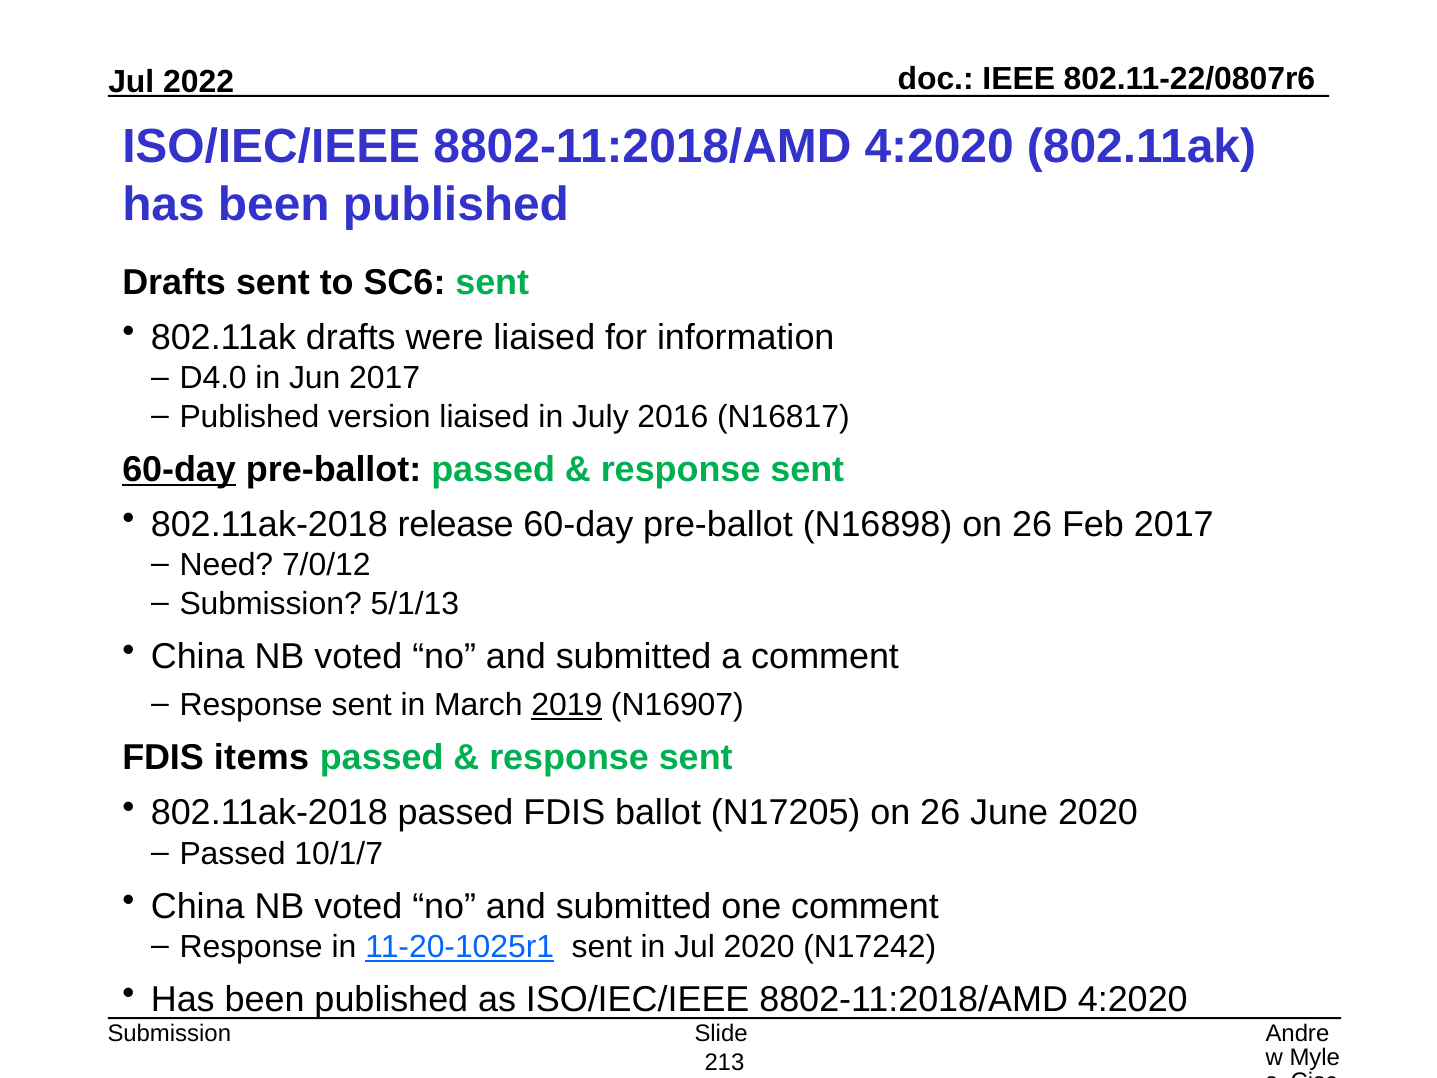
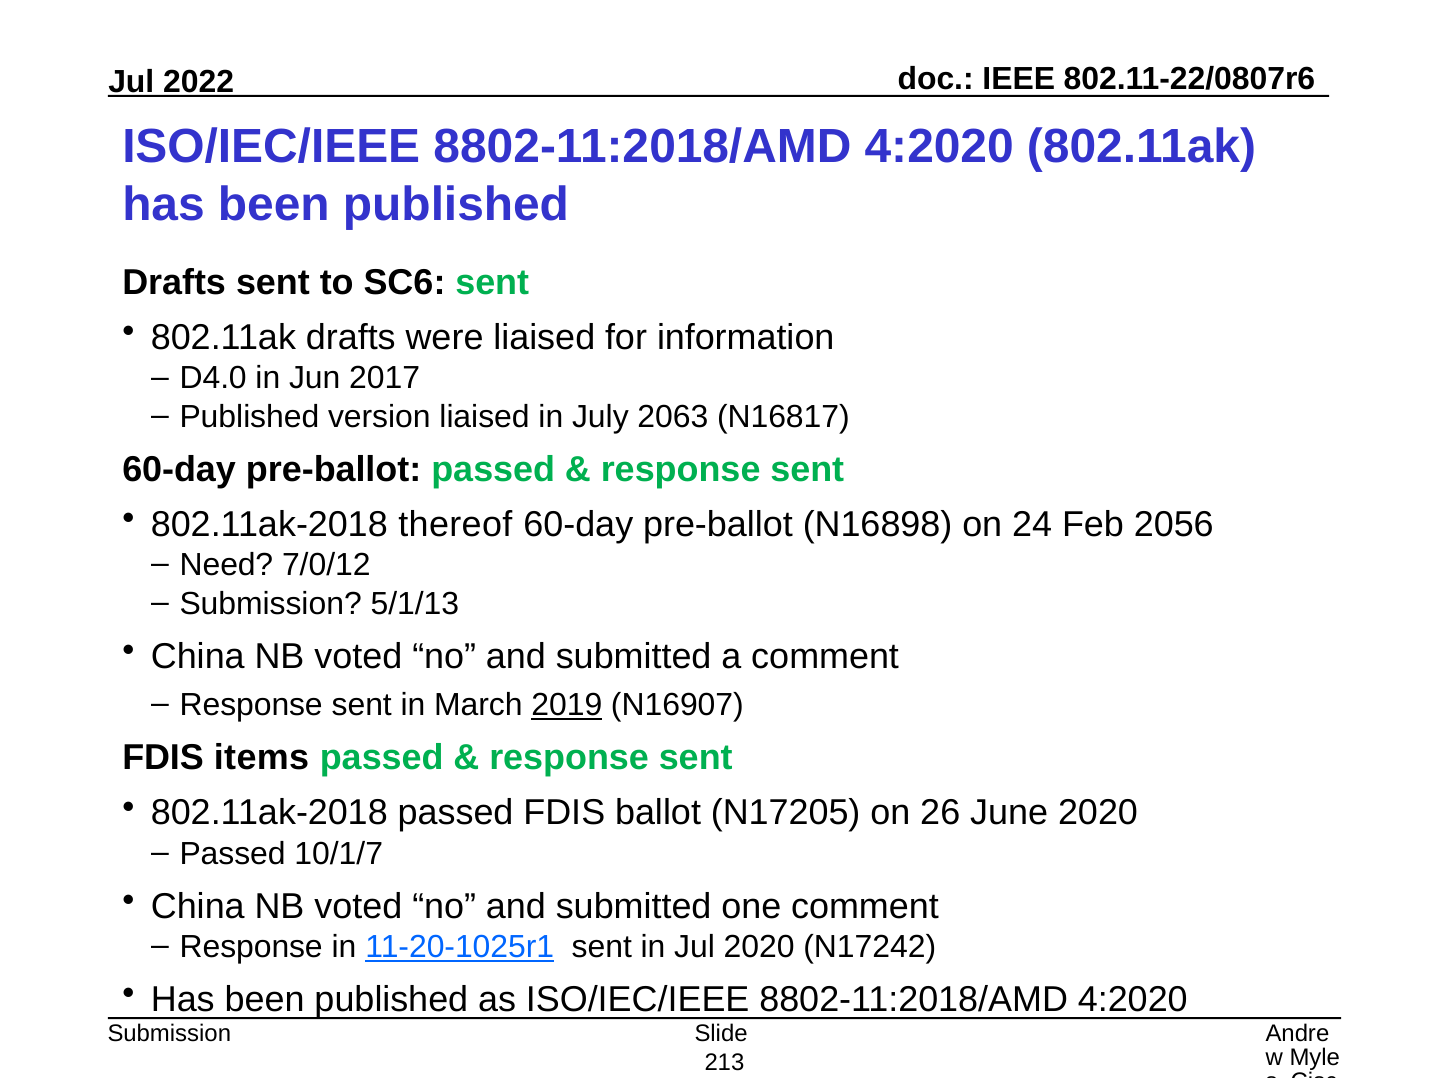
2016: 2016 -> 2063 (673, 417)
60-day underline: present -> none (179, 470)
release: release -> thereof (455, 525)
N16898 on 26: 26 -> 24 (1032, 525)
Feb 2017: 2017 -> 2056 (1174, 525)
